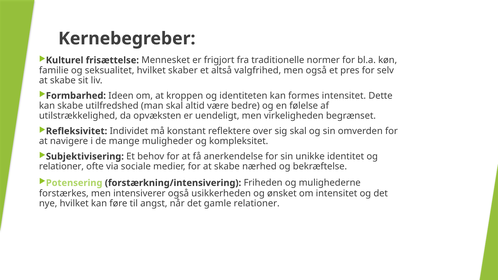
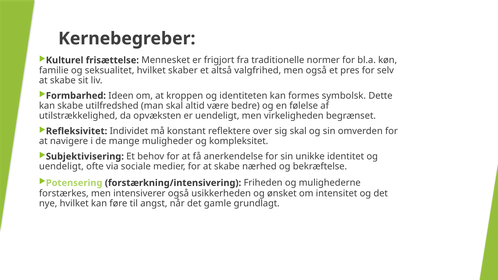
formes intensitet: intensitet -> symbolsk (344, 96)
relationer: relationer -> uendeligt (61, 167)
gamle relationer: relationer -> grundlagt (257, 203)
